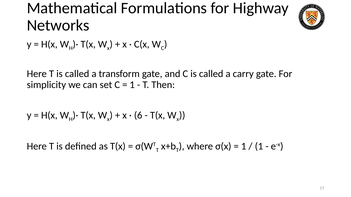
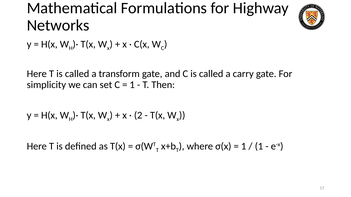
6: 6 -> 2 (138, 116)
